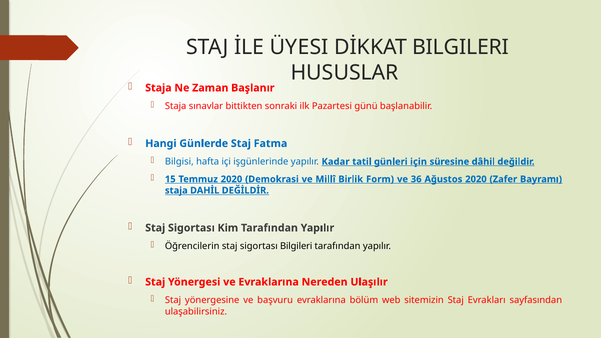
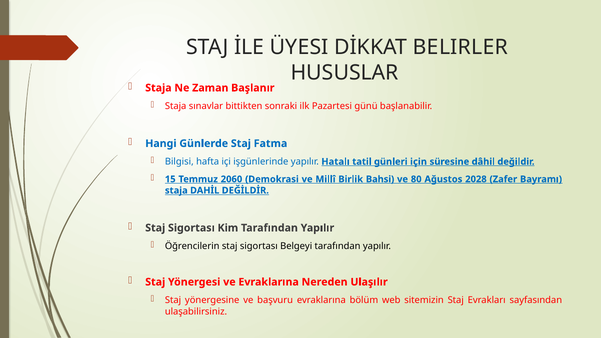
DİKKAT BILGILERI: BILGILERI -> BELIRLER (460, 47)
Kadar: Kadar -> Hatalı (336, 162)
Temmuz 2020: 2020 -> 2060 (231, 179)
Form: Form -> Bahsi (380, 179)
36: 36 -> 80 (416, 179)
Ağustos 2020: 2020 -> 2028 (476, 179)
sigortası Bilgileri: Bilgileri -> Belgeyi (296, 246)
